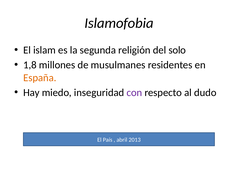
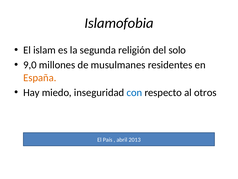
1,8: 1,8 -> 9,0 (30, 65)
con colour: purple -> blue (134, 92)
dudo: dudo -> otros (205, 92)
